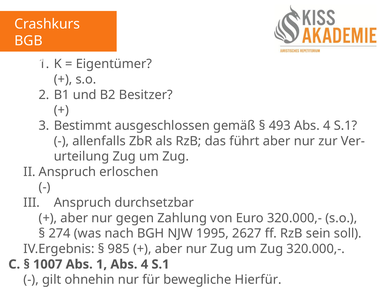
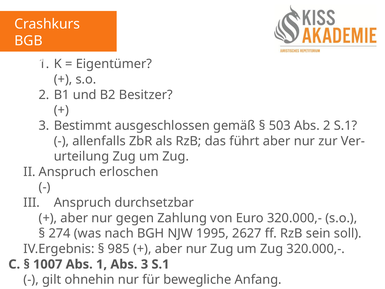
493: 493 -> 503 (280, 125)
4: 4 -> 2 (327, 125)
1 Abs 4: 4 -> 3 (145, 264)
Hierfür: Hierfür -> Anfang (258, 279)
